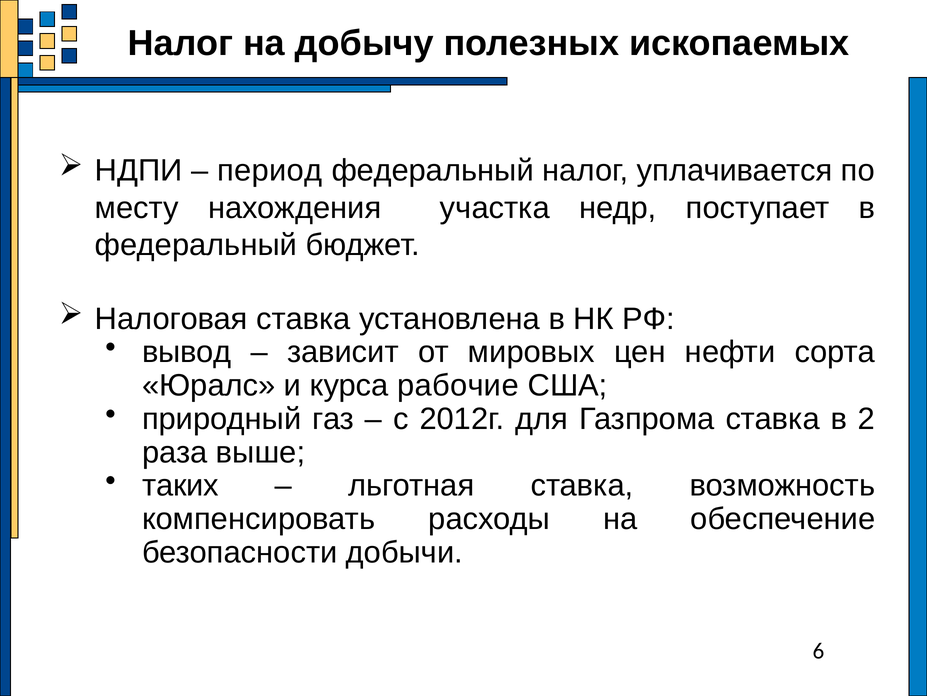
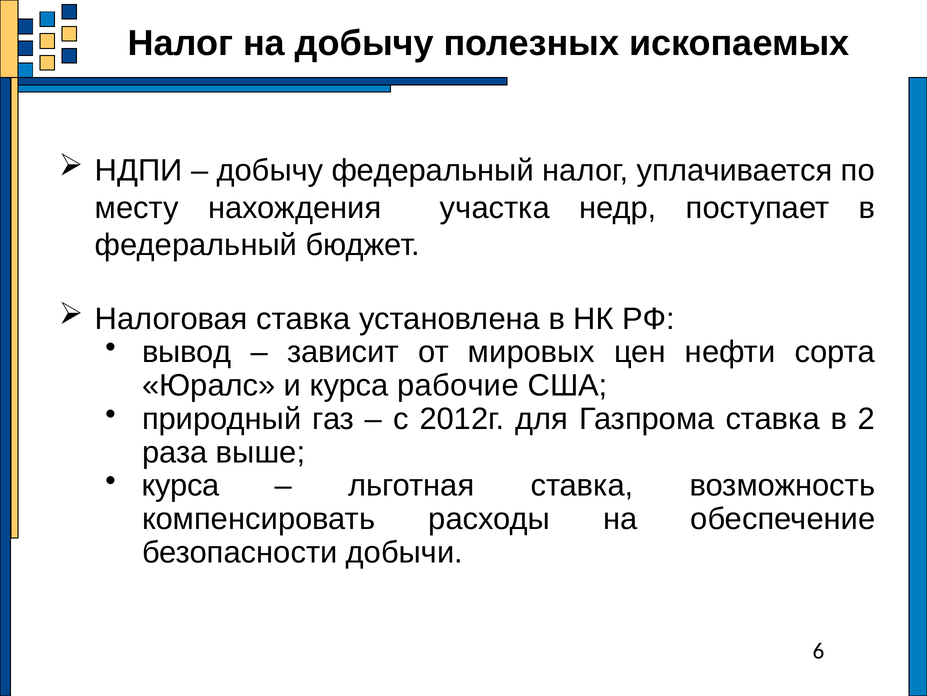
период: период -> добычу (270, 171)
таких: таких -> курса (181, 485)
